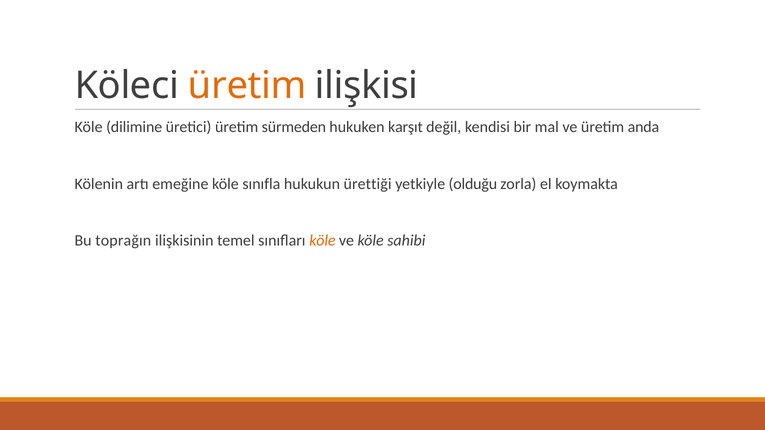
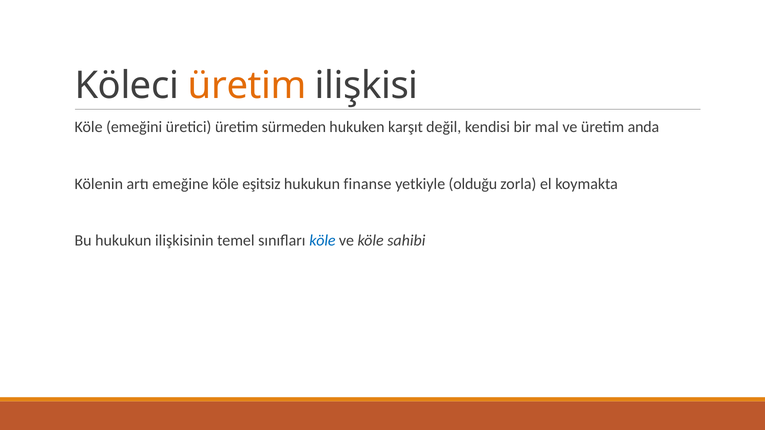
dilimine: dilimine -> emeğini (134, 127)
sınıfla: sınıfla -> eşitsiz (261, 184)
ürettiği: ürettiği -> finanse (368, 184)
Bu toprağın: toprağın -> hukukun (123, 241)
köle colour: orange -> blue (322, 241)
